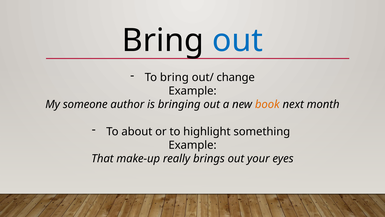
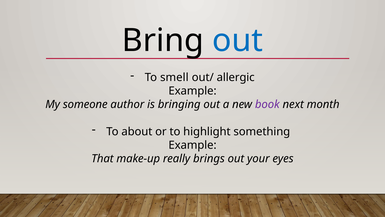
To bring: bring -> smell (174, 77)
change: change -> allergic (236, 77)
book colour: orange -> purple (267, 104)
